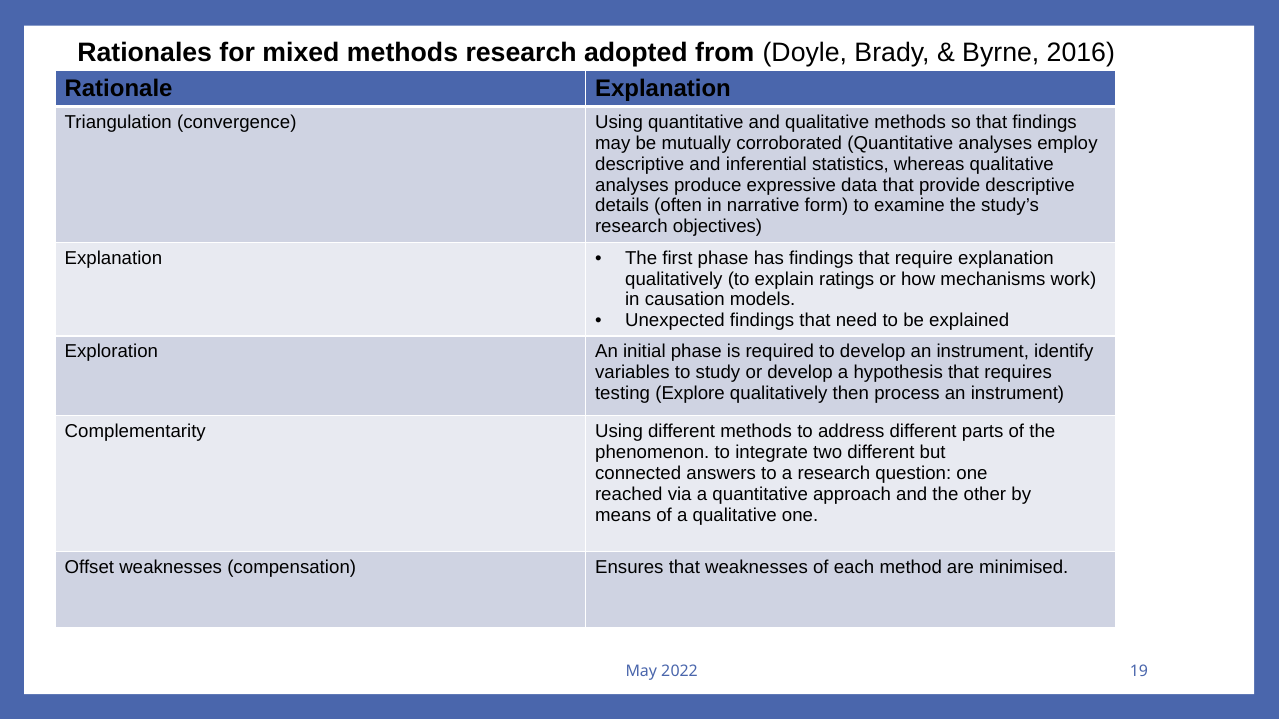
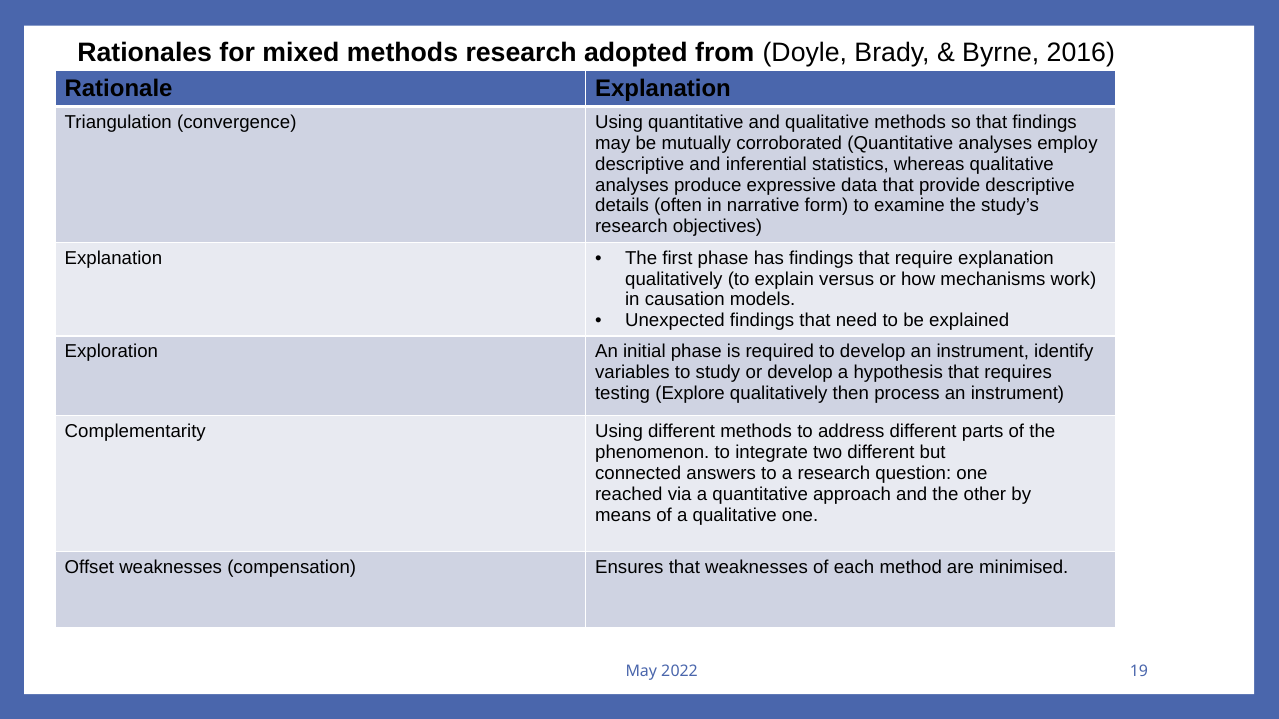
ratings: ratings -> versus (847, 279)
